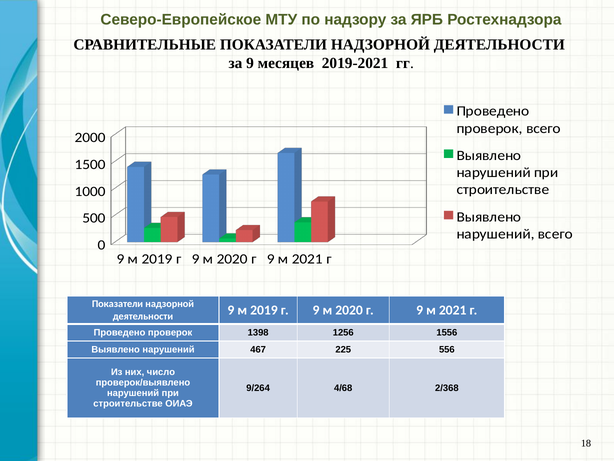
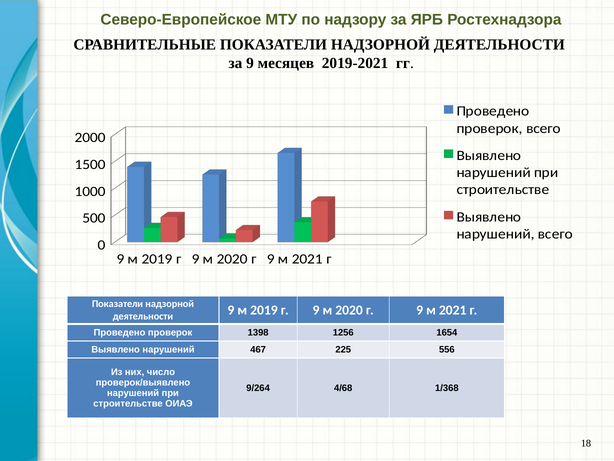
1556: 1556 -> 1654 (447, 332)
2/368: 2/368 -> 1/368 (447, 388)
